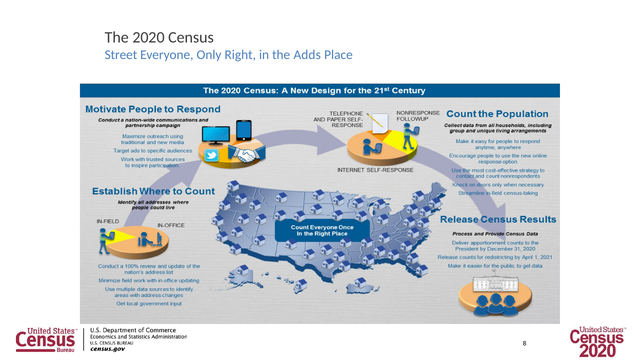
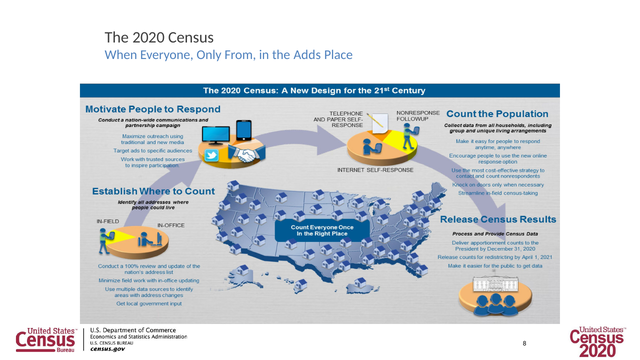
Street: Street -> When (121, 55)
Right: Right -> From (240, 55)
